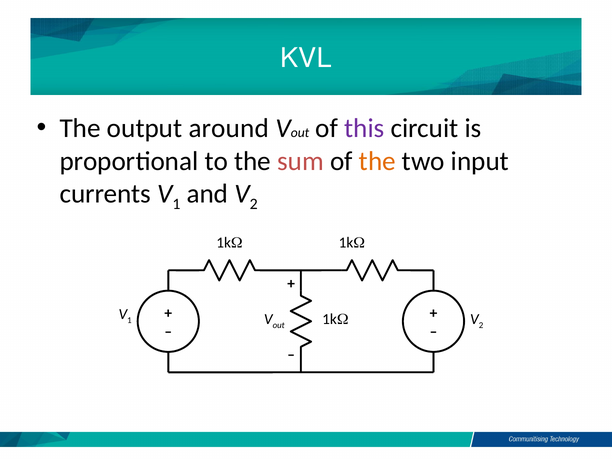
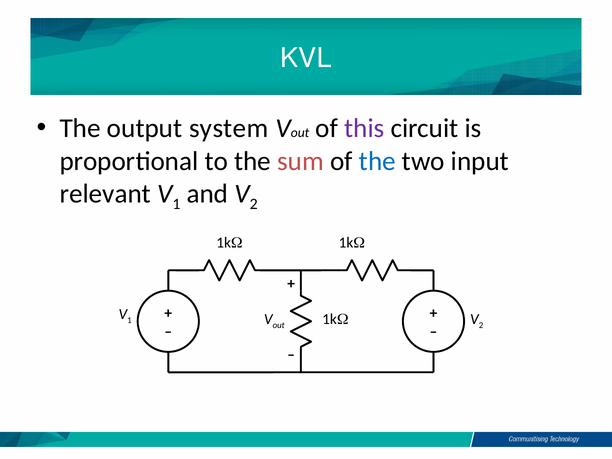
around: around -> system (229, 128)
the colour: orange -> blue (377, 161)
currents: currents -> relevant (105, 194)
